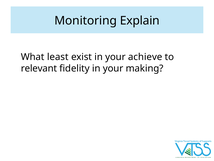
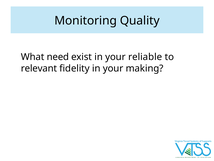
Explain: Explain -> Quality (140, 21)
least: least -> need (58, 57)
achieve: achieve -> reliable (145, 57)
